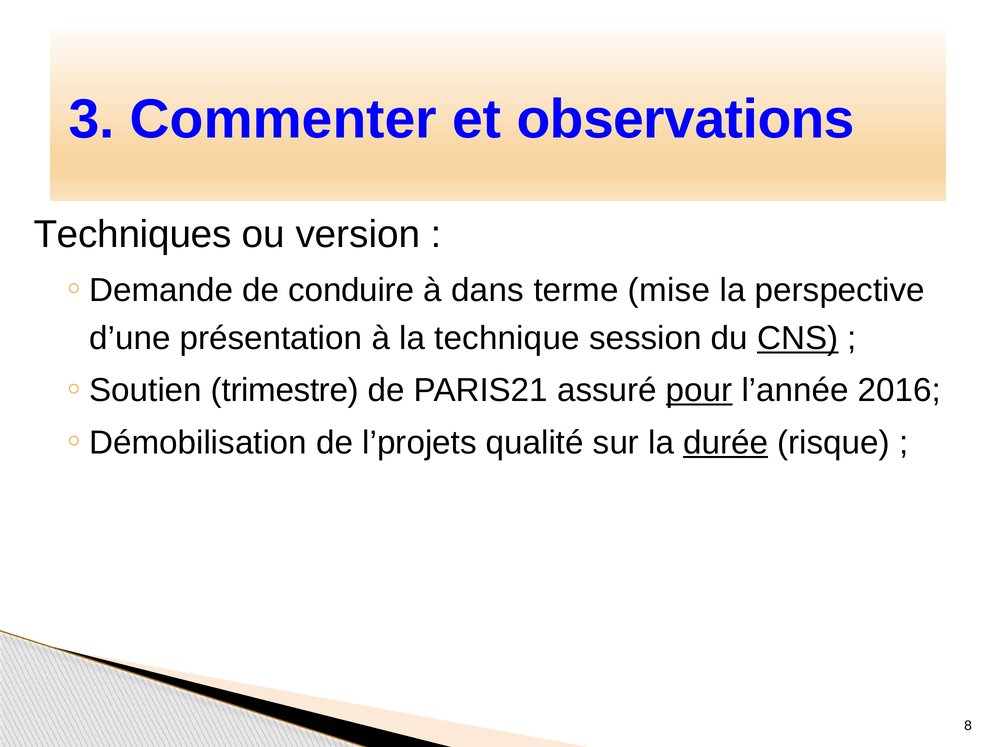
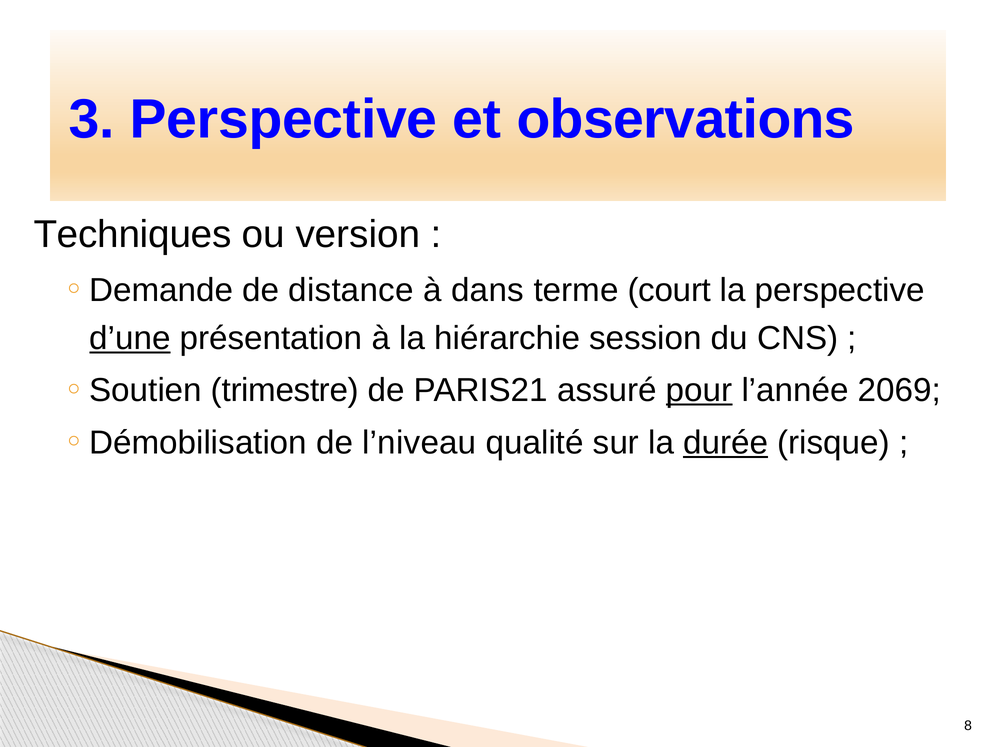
3 Commenter: Commenter -> Perspective (284, 119)
conduire: conduire -> distance (351, 290)
mise: mise -> court (669, 290)
d’une underline: none -> present (130, 338)
technique: technique -> hiérarchie (507, 338)
CNS underline: present -> none (798, 338)
2016: 2016 -> 2069 (899, 390)
l’projets: l’projets -> l’niveau (419, 443)
